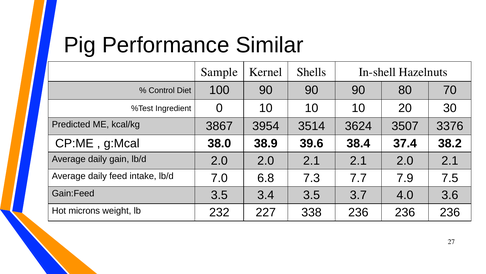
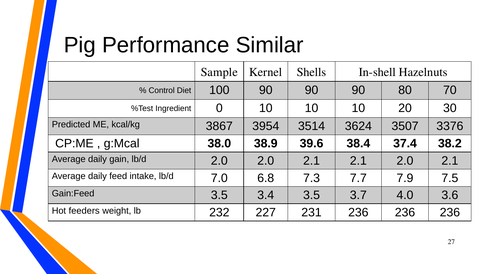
microns: microns -> feeders (84, 210)
338: 338 -> 231 (312, 212)
